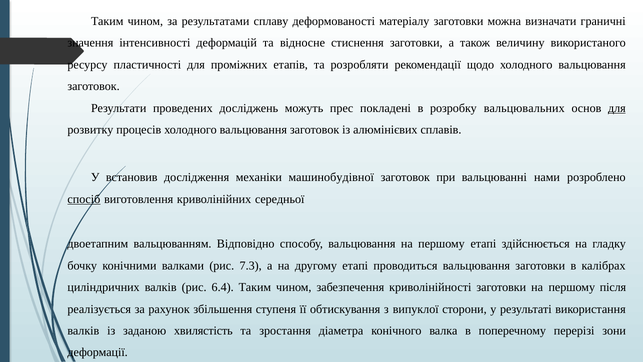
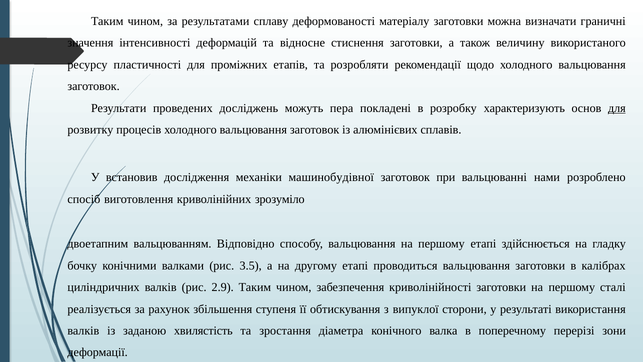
прес: прес -> пера (342, 108)
вальцювальних: вальцювальних -> характеризують (524, 108)
спосіб underline: present -> none (84, 199)
середньої: середньої -> зрозуміло (280, 199)
7.3: 7.3 -> 3.5 (251, 265)
6.4: 6.4 -> 2.9 (223, 287)
після: після -> сталі (613, 287)
